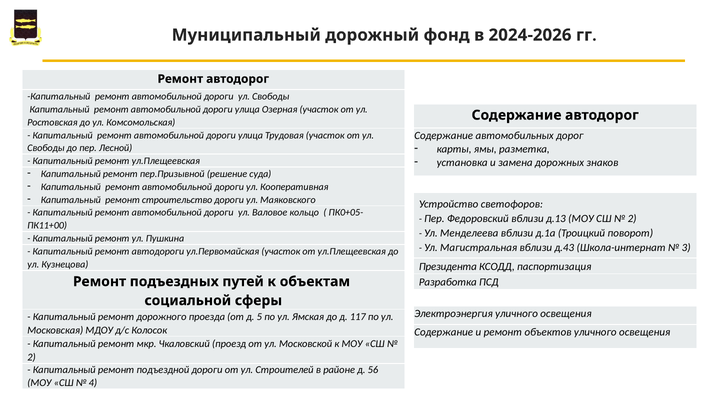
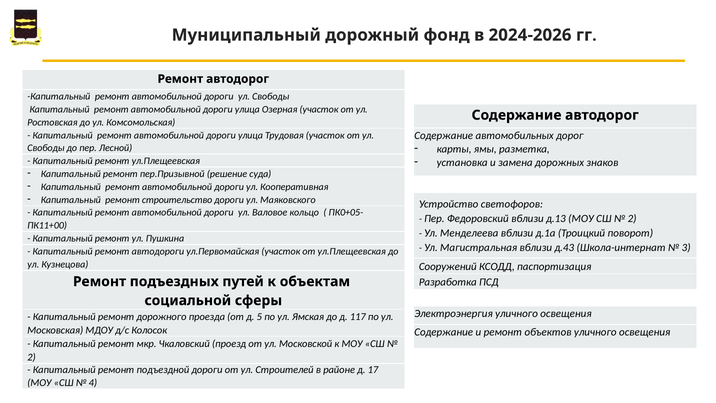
Президента: Президента -> Сооружений (448, 266)
56: 56 -> 17 (373, 370)
